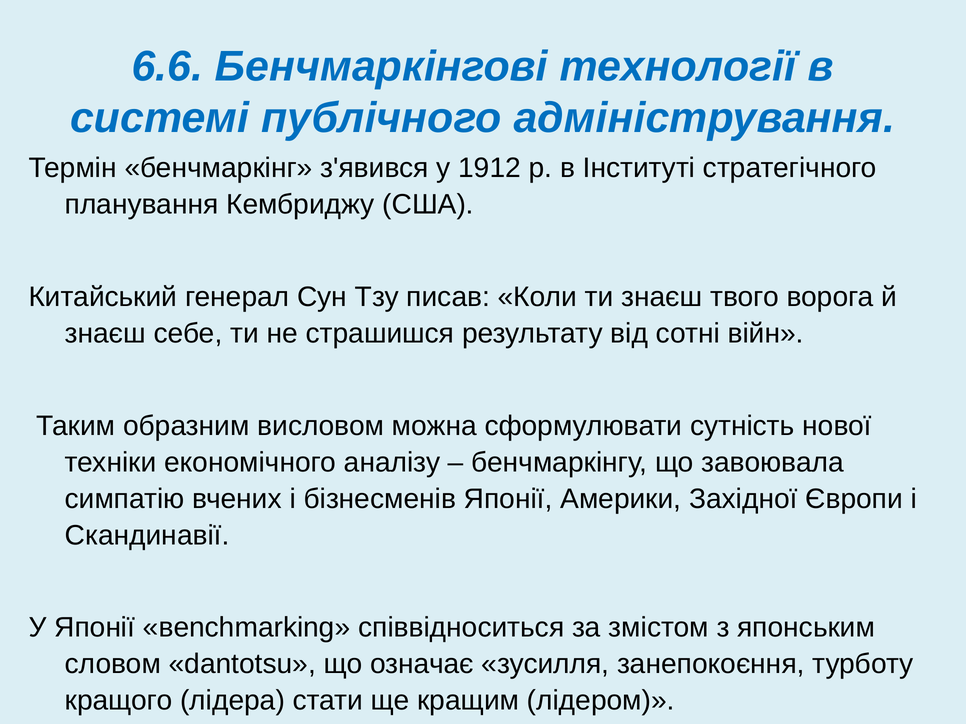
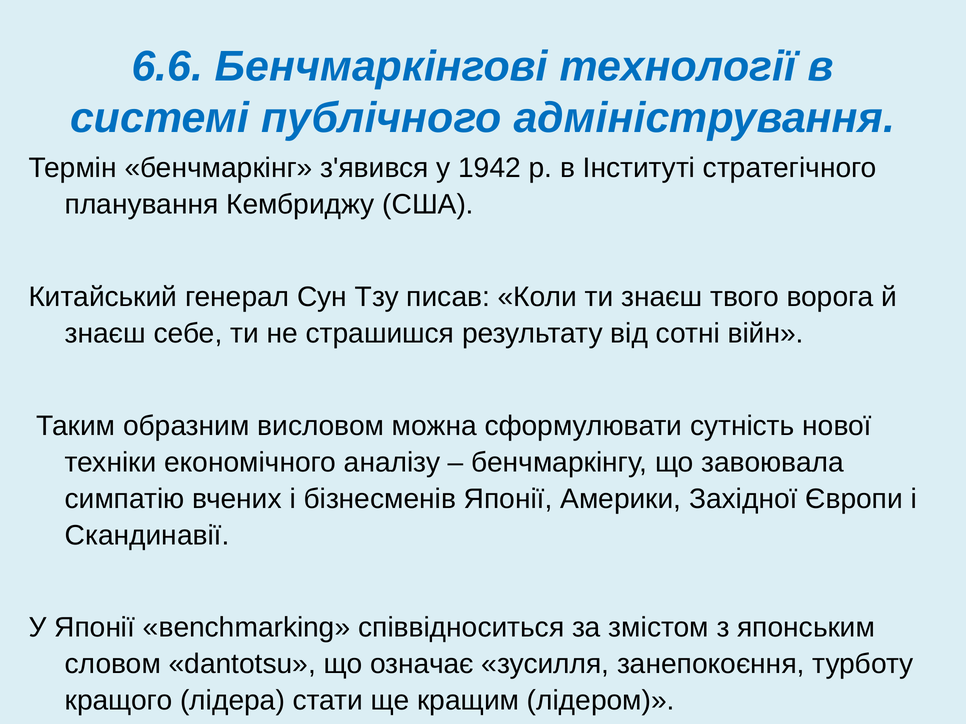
1912: 1912 -> 1942 (490, 168)
